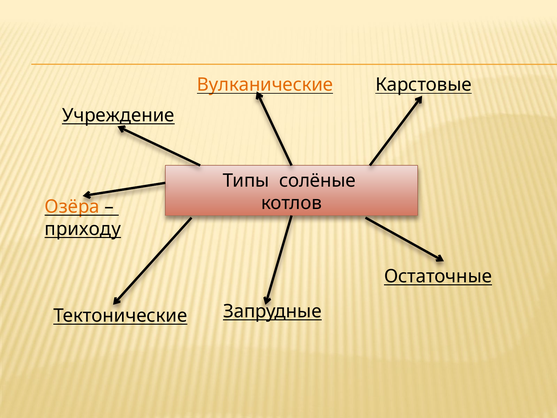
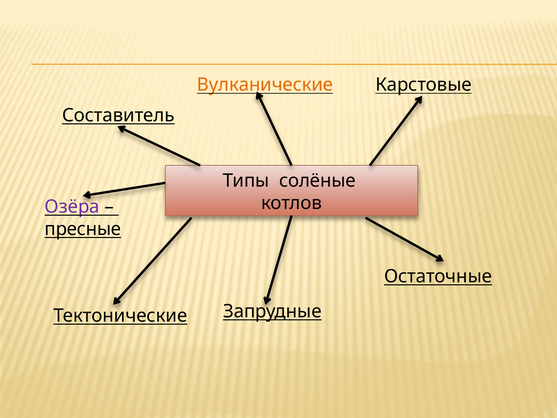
Учреждение: Учреждение -> Составитель (118, 115)
Озёра colour: orange -> purple (72, 207)
приходу: приходу -> пресные (83, 229)
